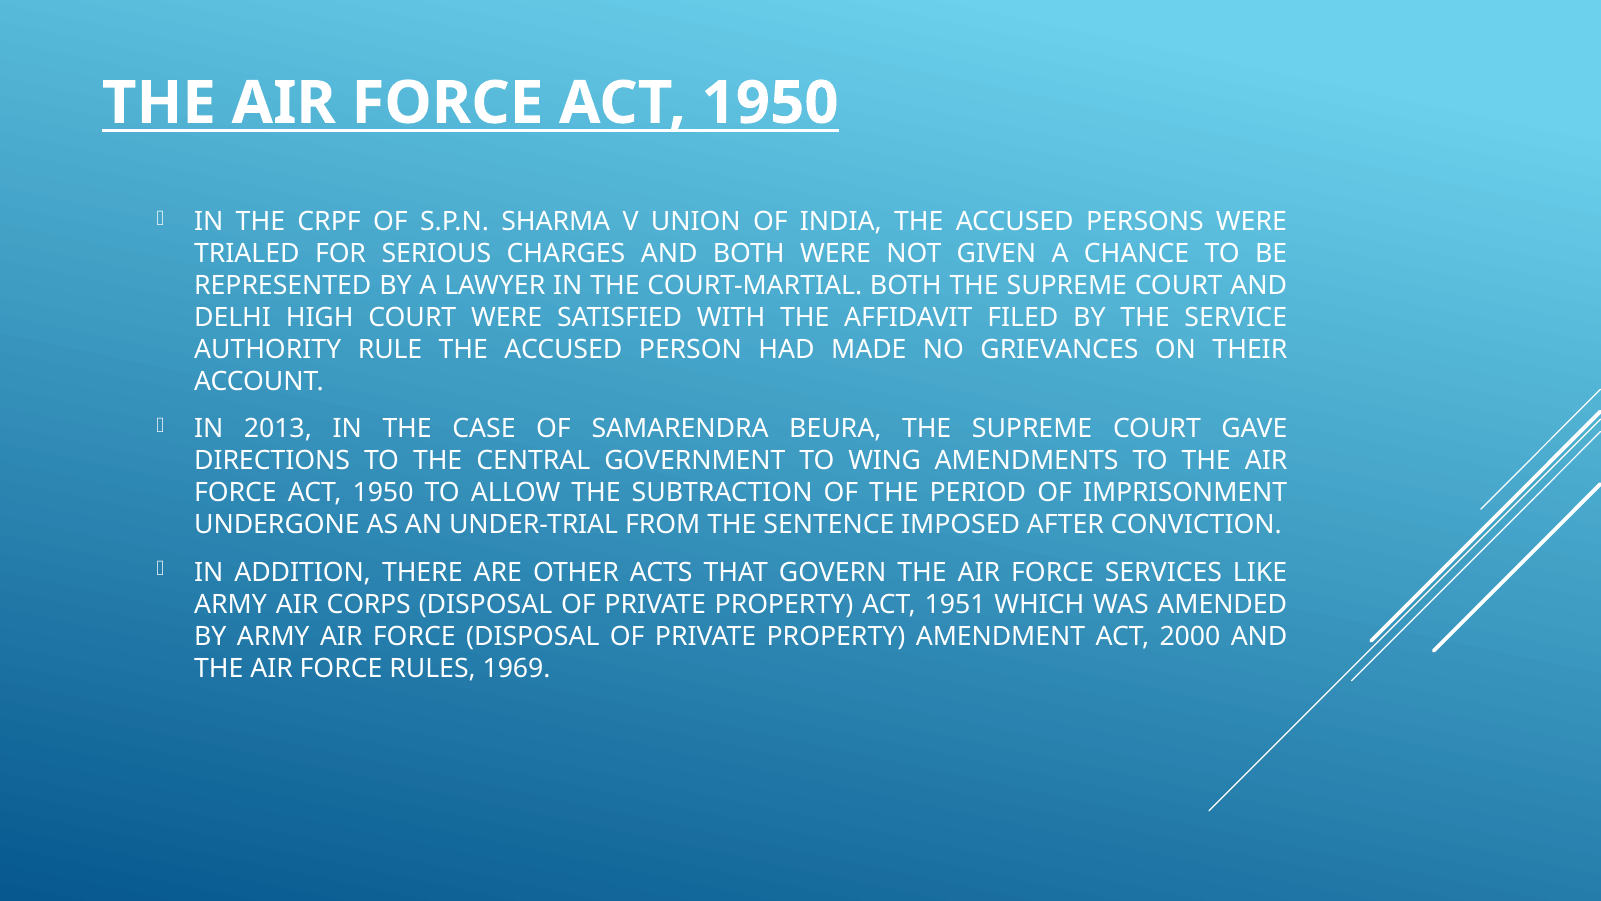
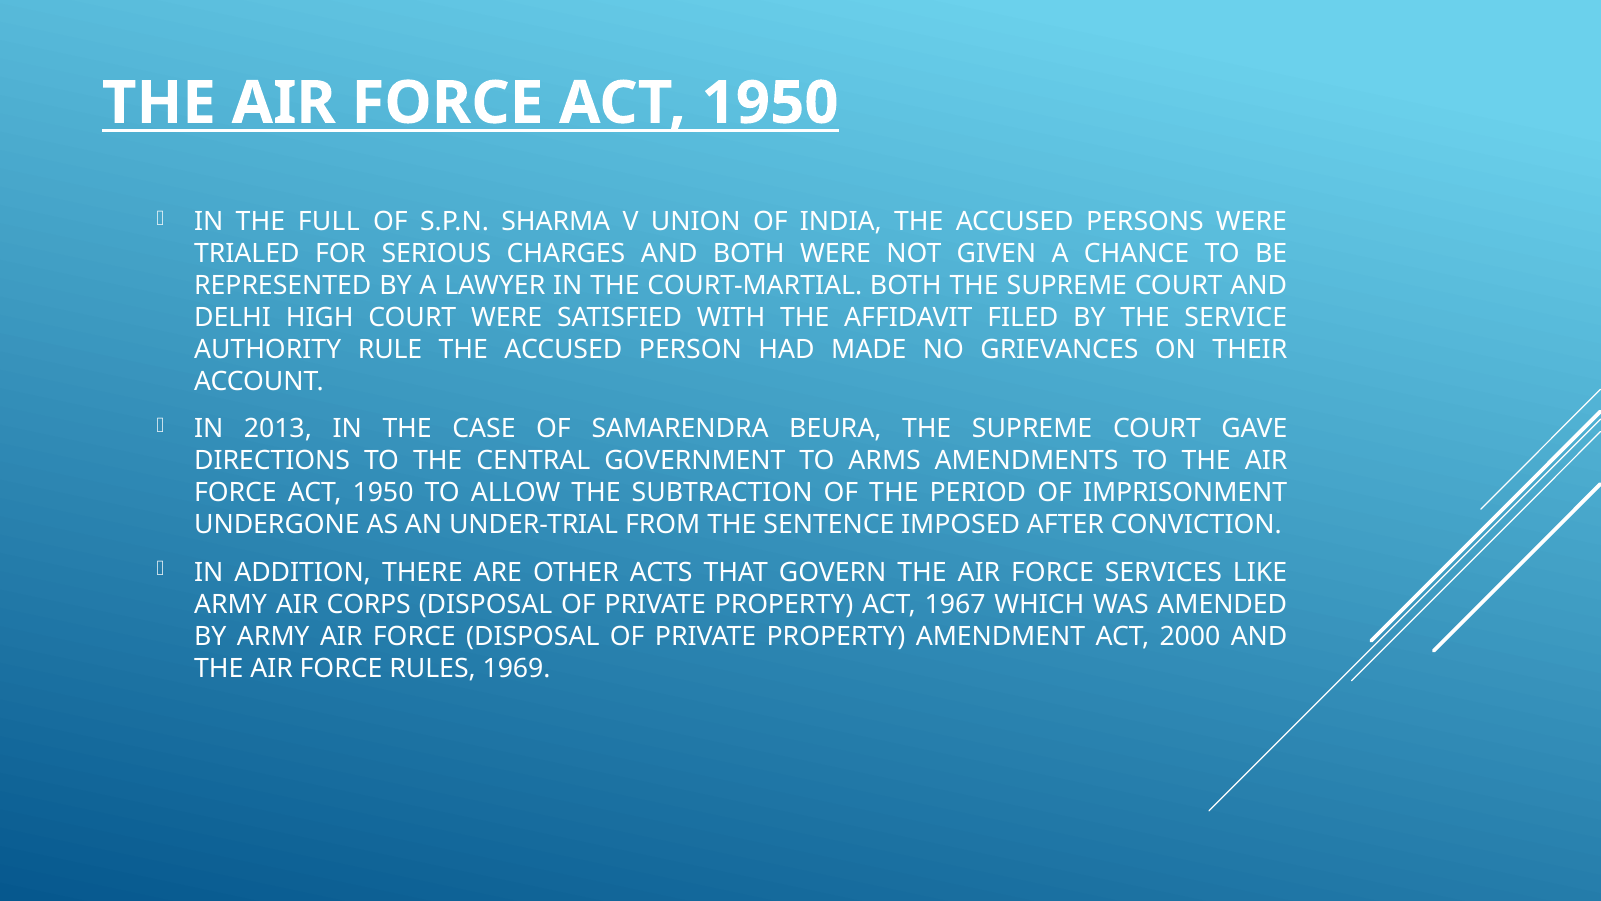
CRPF: CRPF -> FULL (329, 222)
WING: WING -> ARMS (885, 461)
1951: 1951 -> 1967 (955, 604)
